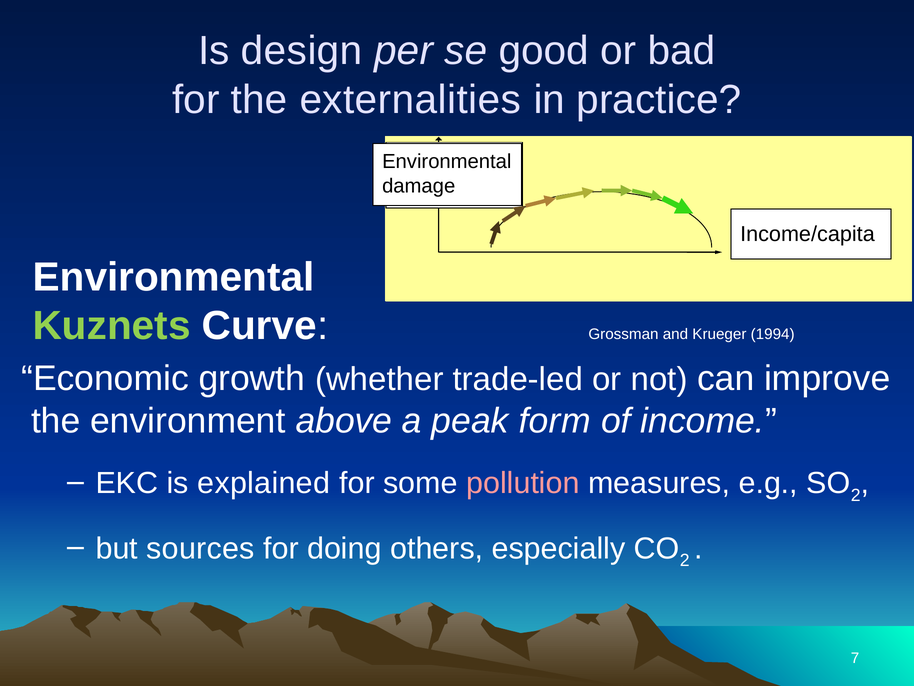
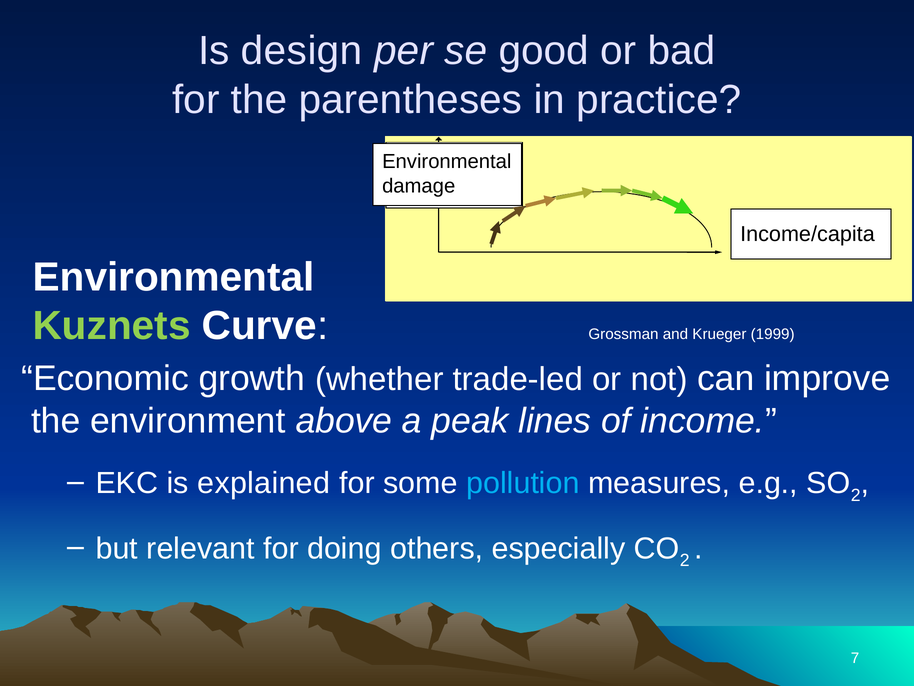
externalities: externalities -> parentheses (410, 100)
1994: 1994 -> 1999 (773, 334)
form: form -> lines (555, 421)
pollution colour: pink -> light blue (523, 483)
sources: sources -> relevant (201, 548)
